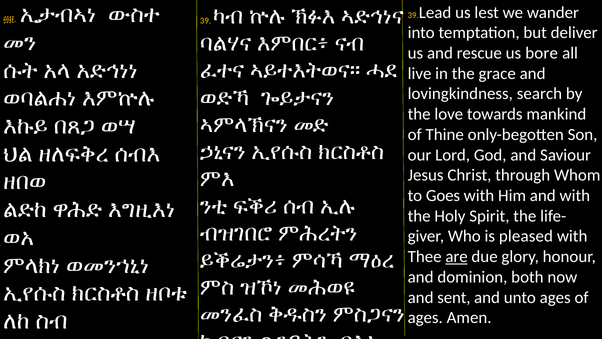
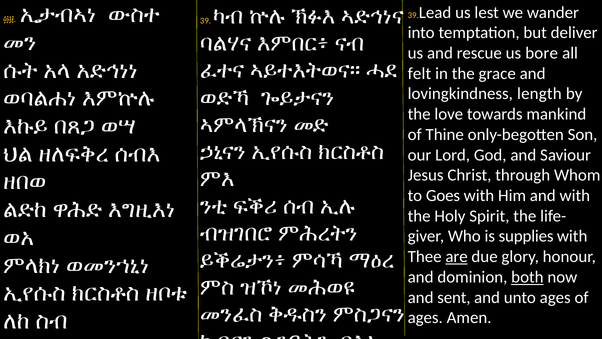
live: live -> felt (419, 73)
search: search -> length (539, 94)
pleased: pleased -> supplies (526, 236)
both underline: none -> present (527, 277)
